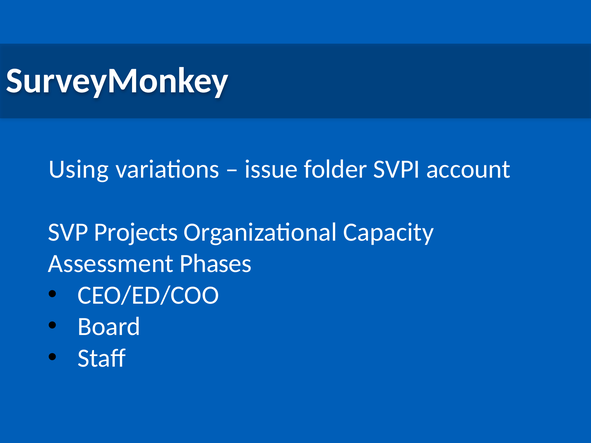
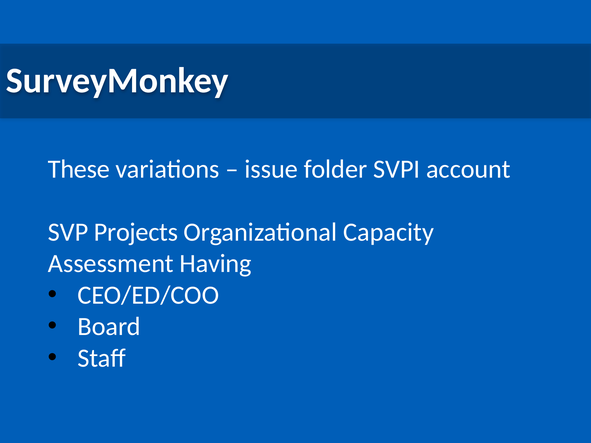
Using: Using -> These (79, 169)
Phases: Phases -> Having (216, 264)
